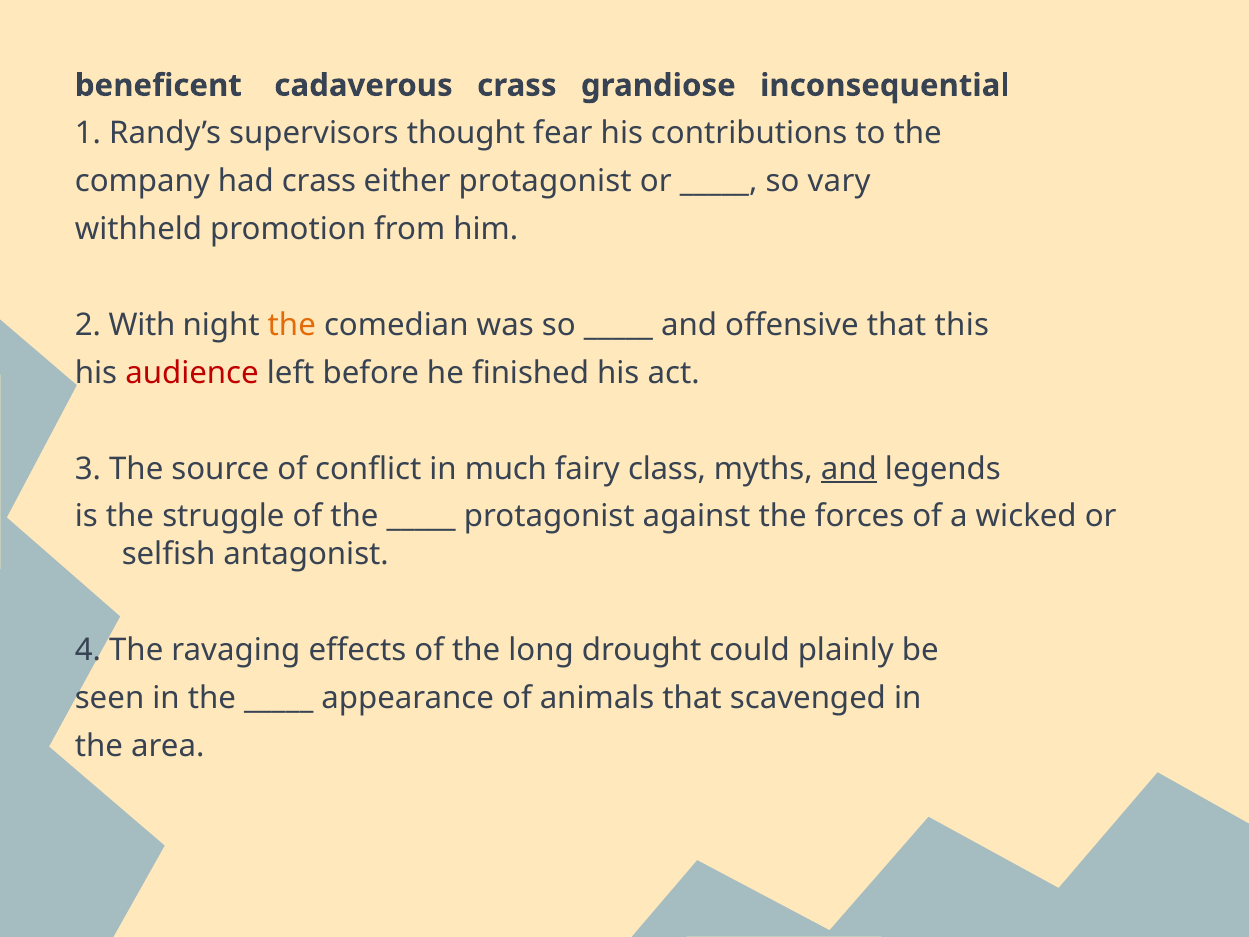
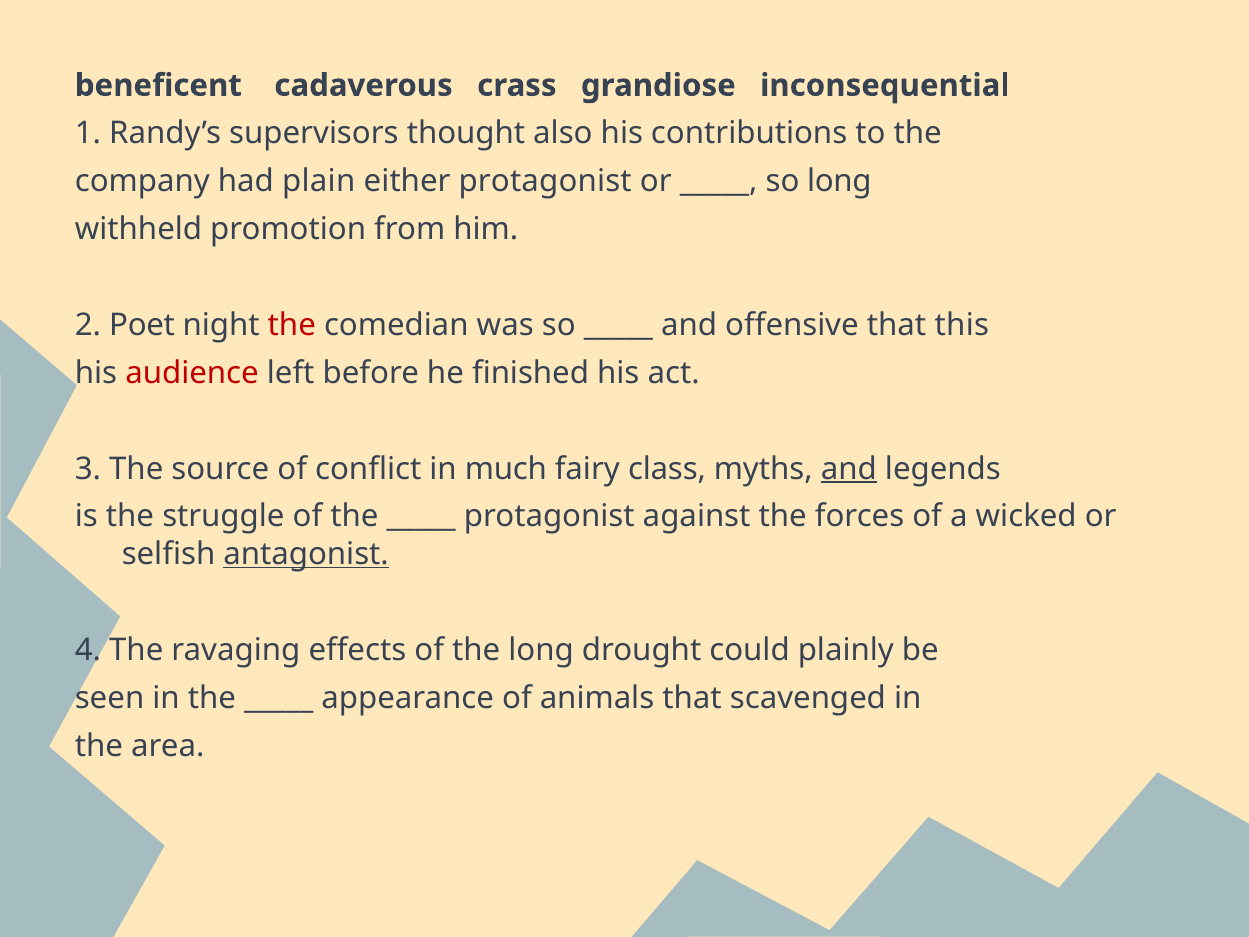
fear: fear -> also (563, 133)
had crass: crass -> plain (319, 181)
so vary: vary -> long (839, 181)
With: With -> Poet (142, 325)
the colour: orange -> red (292, 325)
antagonist underline: none -> present (306, 554)
